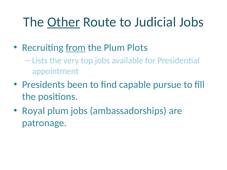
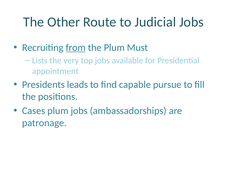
Other underline: present -> none (64, 22)
Plots: Plots -> Must (137, 48)
been: been -> leads (77, 85)
Royal: Royal -> Cases (34, 111)
